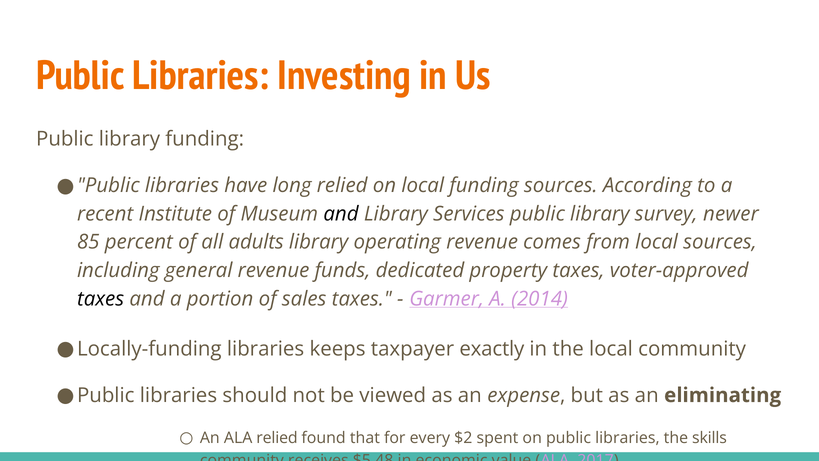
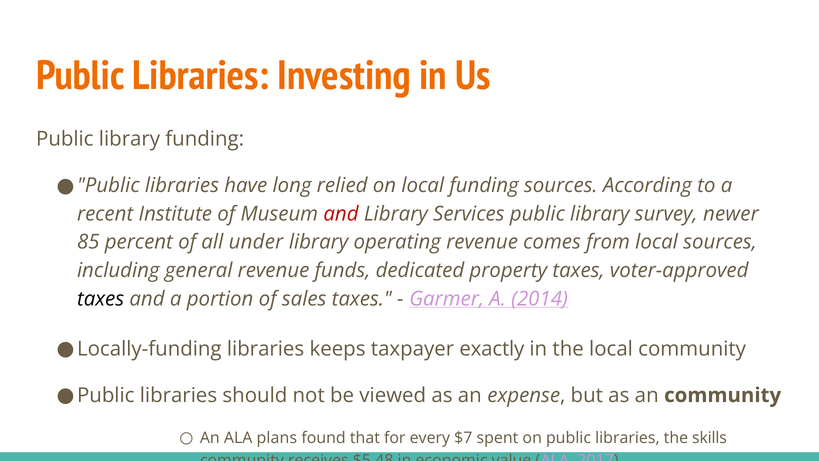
and colour: black -> red (341, 214)
adults: adults -> under (256, 242)
an eliminating: eliminating -> community (723, 395)
ALA relied: relied -> plans (277, 438)
$2: $2 -> $7 (463, 438)
